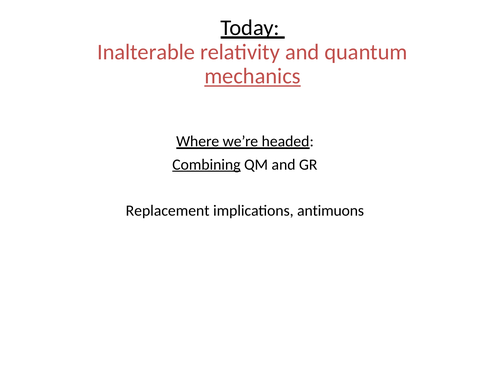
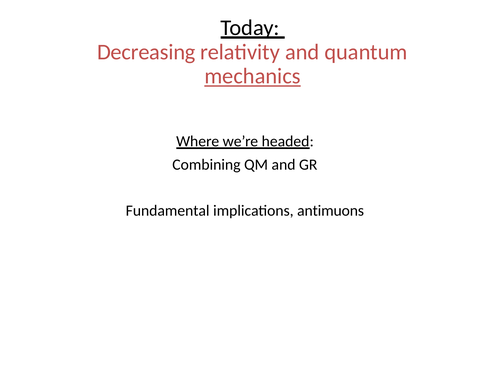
Inalterable: Inalterable -> Decreasing (146, 52)
Combining underline: present -> none (206, 165)
Replacement: Replacement -> Fundamental (168, 211)
